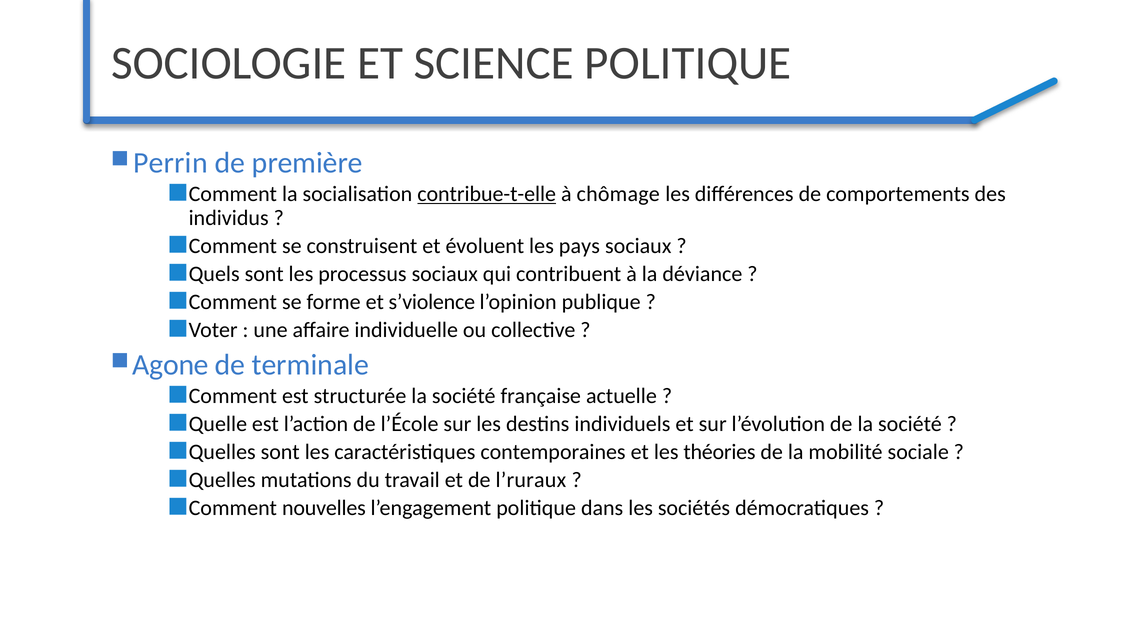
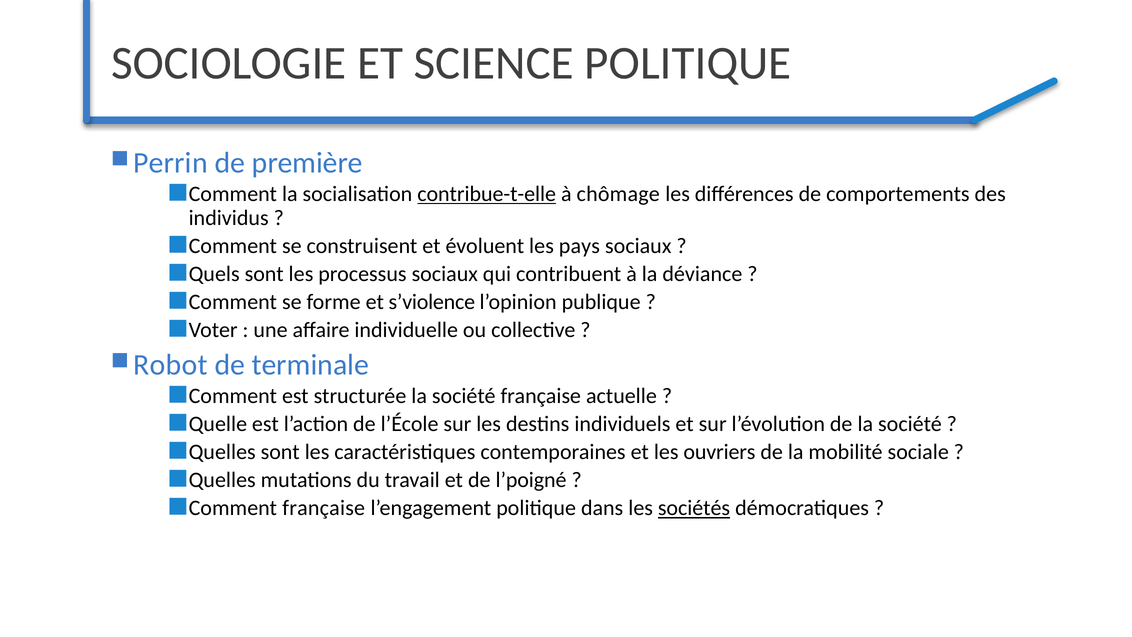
Agone: Agone -> Robot (170, 365)
théories: théories -> ouvriers (719, 452)
l’ruraux: l’ruraux -> l’poigné (531, 480)
Comment nouvelles: nouvelles -> française (324, 508)
sociétés underline: none -> present (694, 508)
